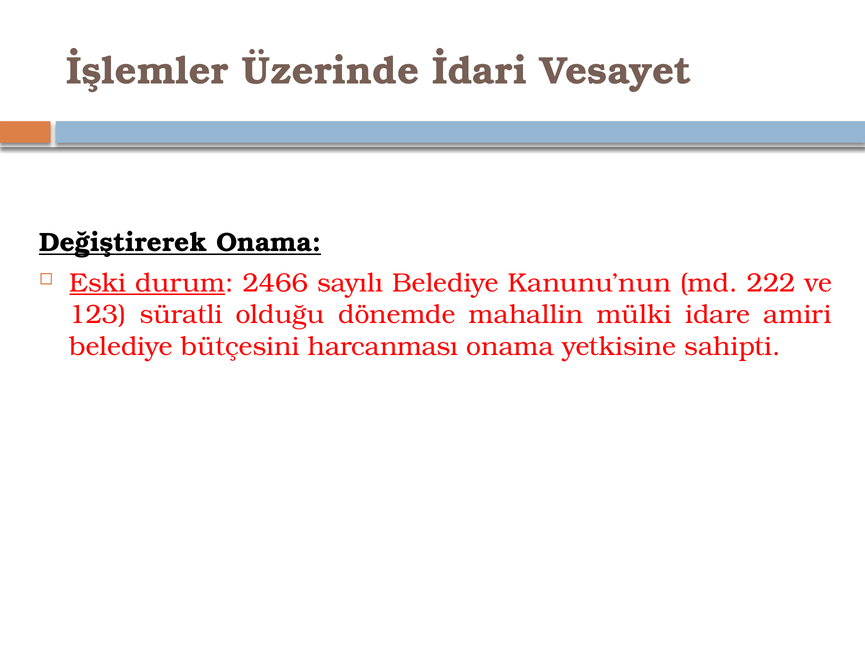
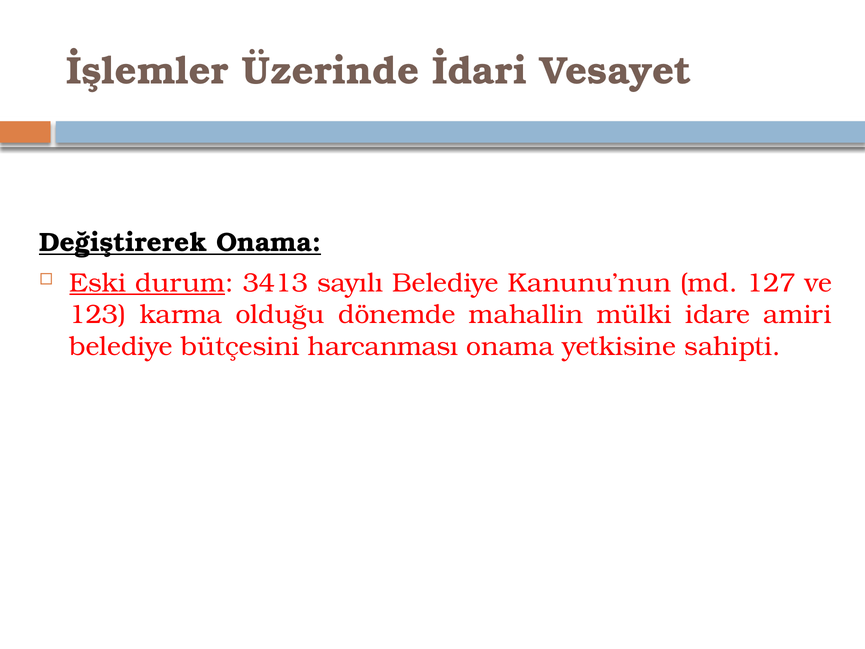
2466: 2466 -> 3413 (275, 283)
222: 222 -> 127 (771, 283)
süratli: süratli -> karma (181, 314)
